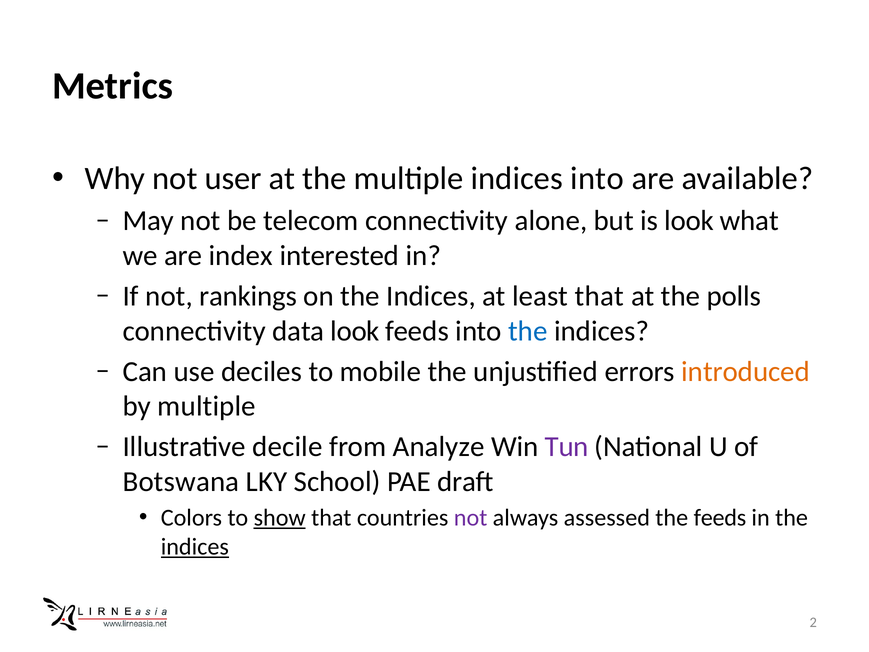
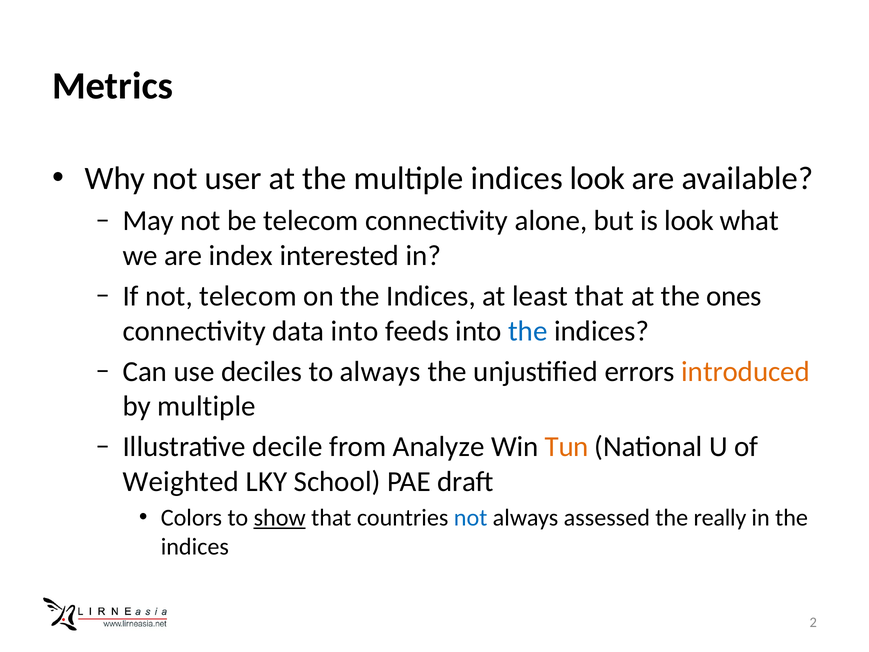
indices into: into -> look (597, 178)
not rankings: rankings -> telecom (248, 296)
polls: polls -> ones (734, 296)
data look: look -> into (355, 331)
to mobile: mobile -> always (380, 371)
Tun colour: purple -> orange (567, 447)
Botswana: Botswana -> Weighted (181, 481)
not colour: purple -> blue (471, 518)
the feeds: feeds -> really (720, 518)
indices underline: present -> none (195, 547)
